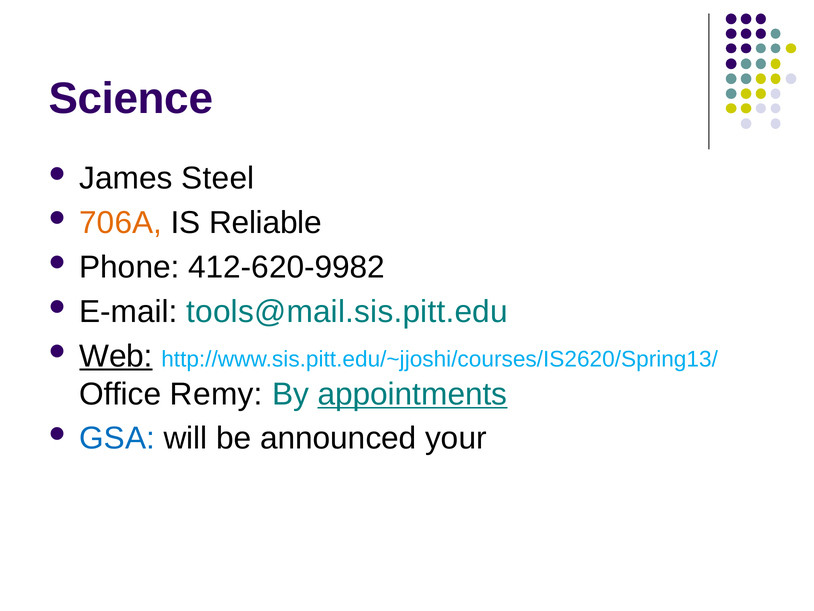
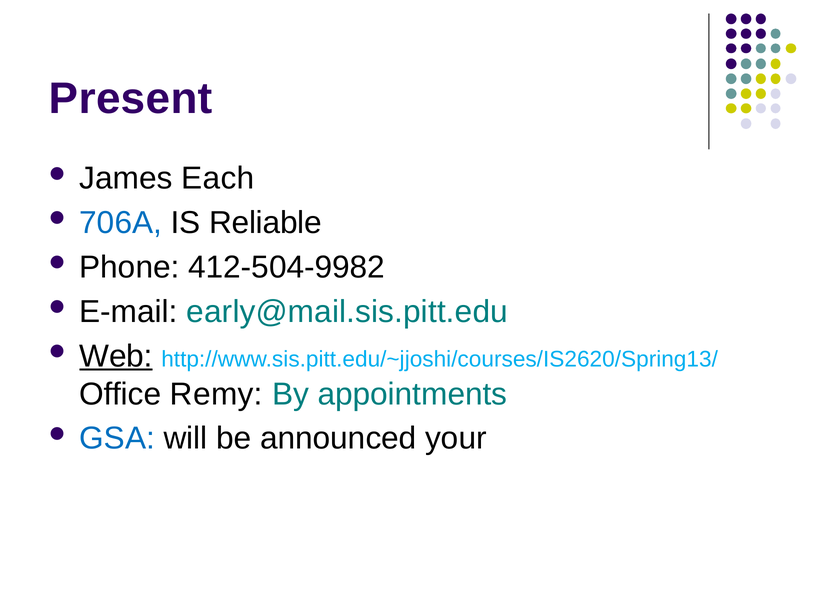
Science: Science -> Present (131, 99)
Steel: Steel -> Each (218, 178)
706A colour: orange -> blue (121, 223)
412-620-9982: 412-620-9982 -> 412-504-9982 (287, 267)
tools@mail.sis.pitt.edu: tools@mail.sis.pitt.edu -> early@mail.sis.pitt.edu (347, 311)
appointments underline: present -> none (412, 394)
